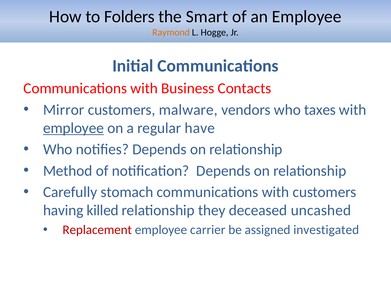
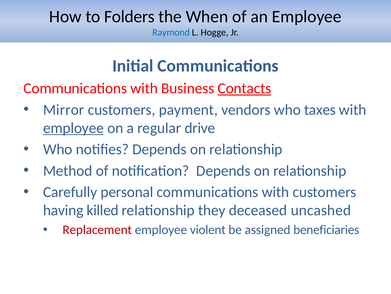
Smart: Smart -> When (207, 17)
Raymond colour: orange -> blue (171, 32)
Contacts underline: none -> present (245, 88)
malware: malware -> payment (188, 109)
have: have -> drive (200, 128)
stomach: stomach -> personal (127, 192)
carrier: carrier -> violent (208, 229)
investigated: investigated -> beneficiaries (326, 229)
